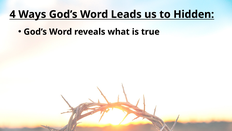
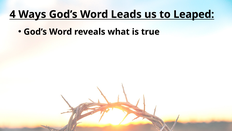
Hidden: Hidden -> Leaped (194, 14)
